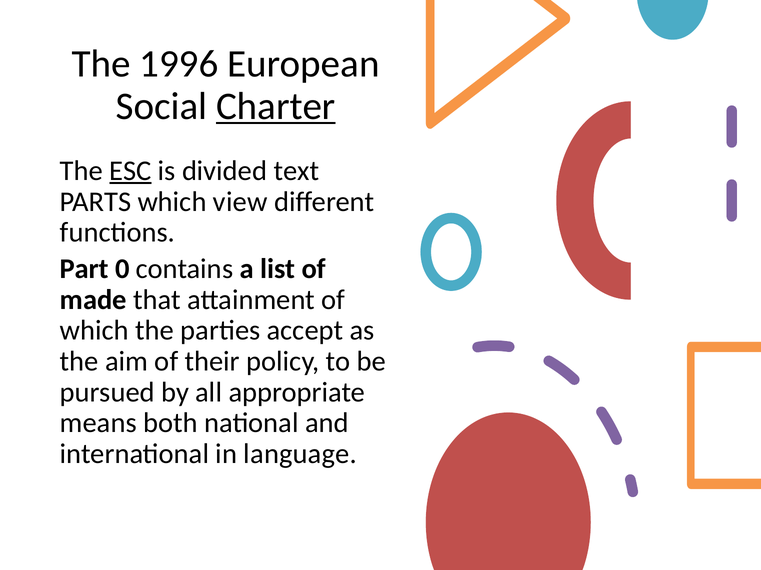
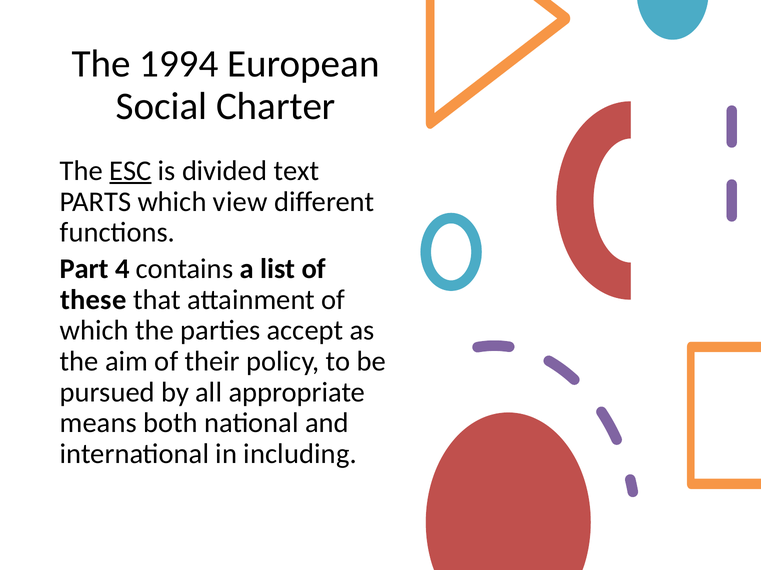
1996: 1996 -> 1994 (179, 64)
Charter underline: present -> none (276, 106)
0: 0 -> 4 (122, 269)
made: made -> these (93, 300)
language: language -> including (300, 454)
